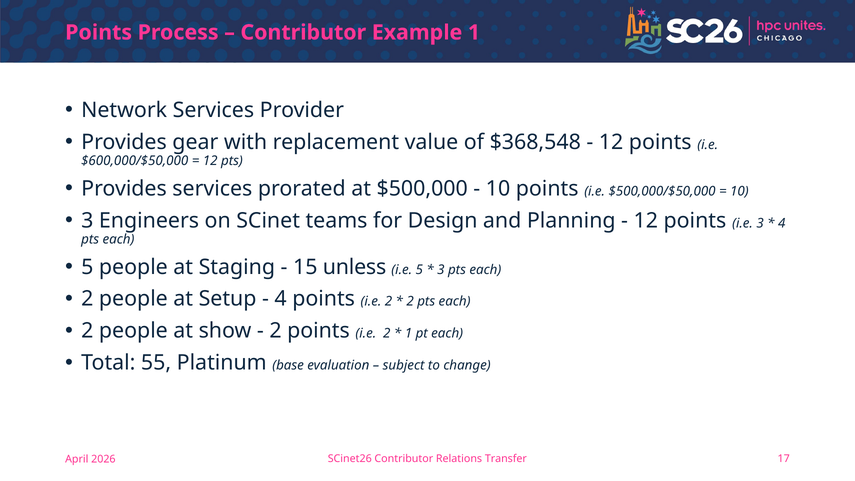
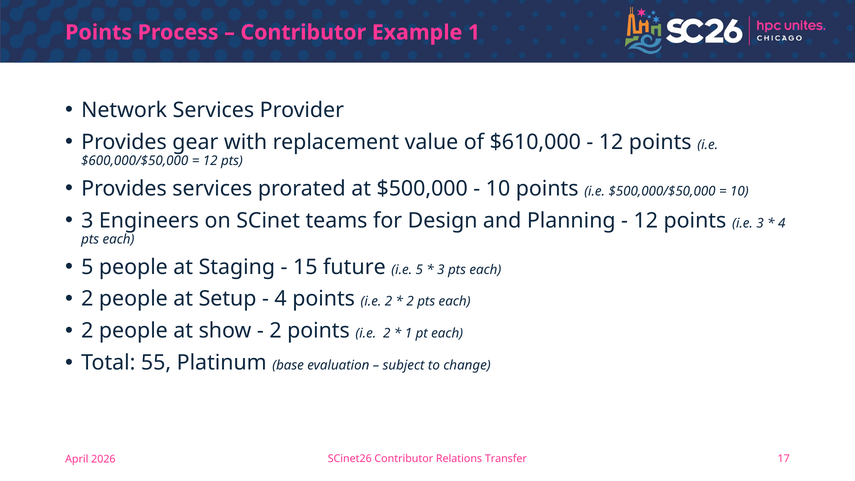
$368,548: $368,548 -> $610,000 (535, 142)
unless: unless -> future (354, 267)
